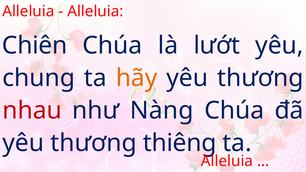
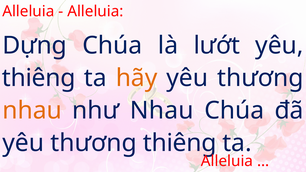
Chiên: Chiên -> Dựng (35, 46)
chung: chung -> thiêng (39, 78)
nhau colour: red -> orange (32, 111)
như Nàng: Nàng -> Nhau (162, 111)
